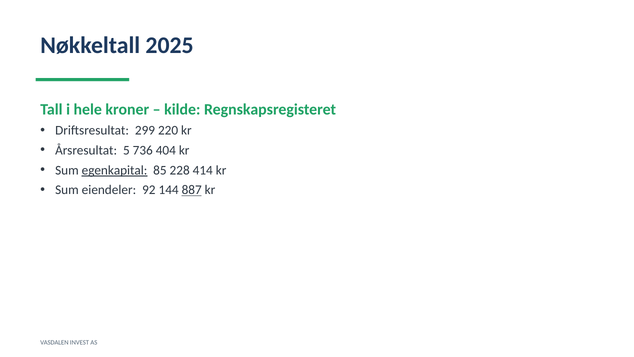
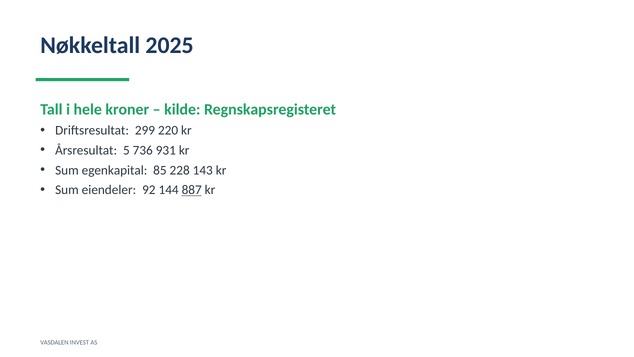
404: 404 -> 931 (166, 150)
egenkapital underline: present -> none (115, 170)
414: 414 -> 143 (203, 170)
